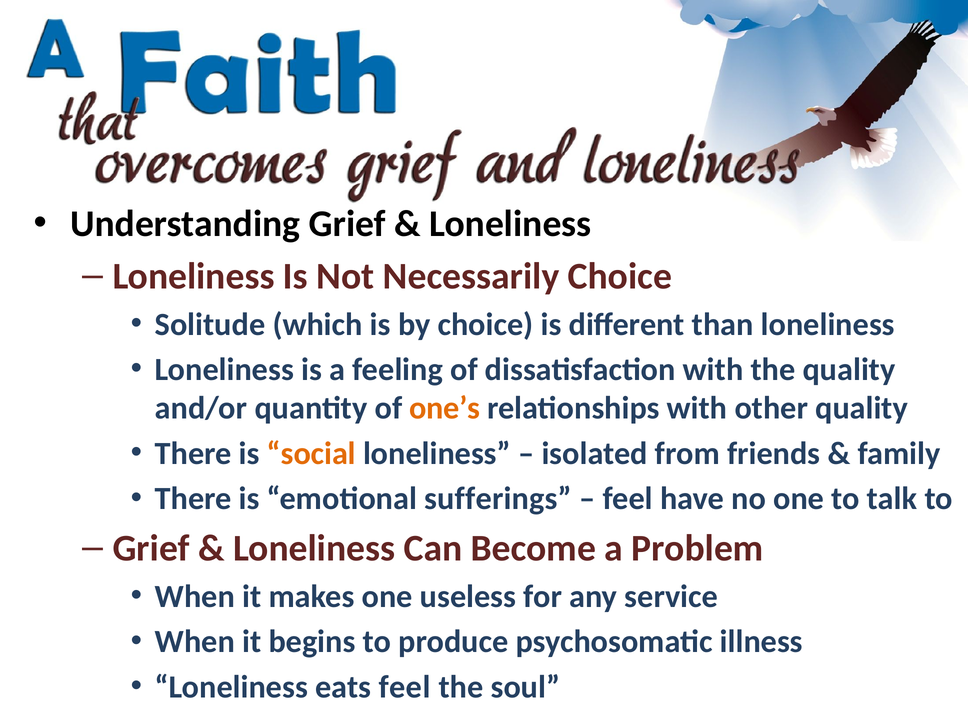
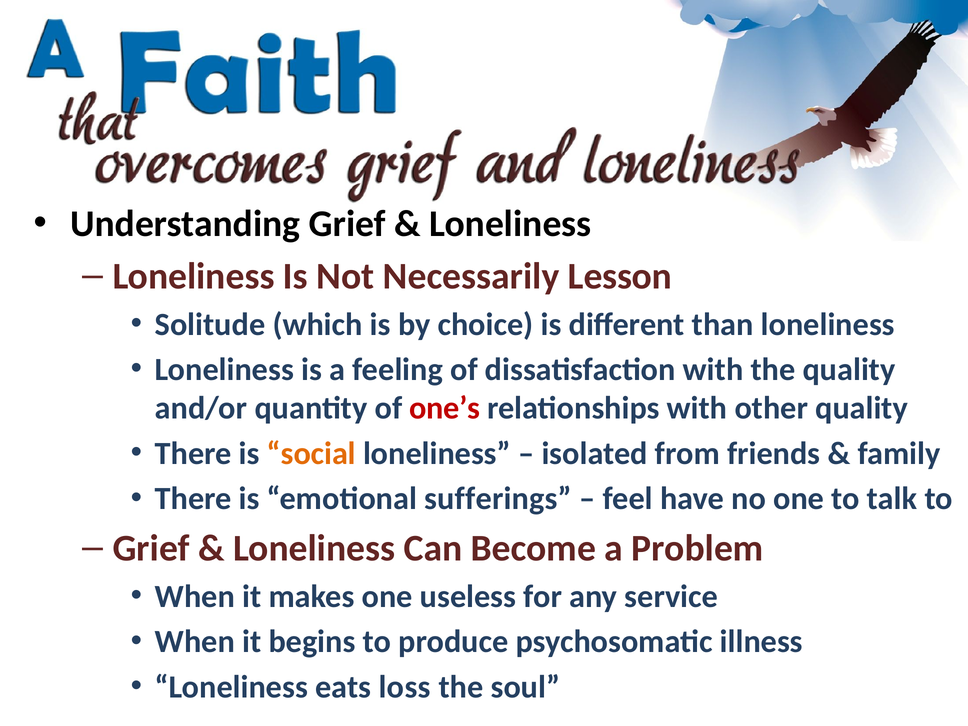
Necessarily Choice: Choice -> Lesson (620, 276)
one’s colour: orange -> red (445, 408)
eats feel: feel -> loss (405, 687)
